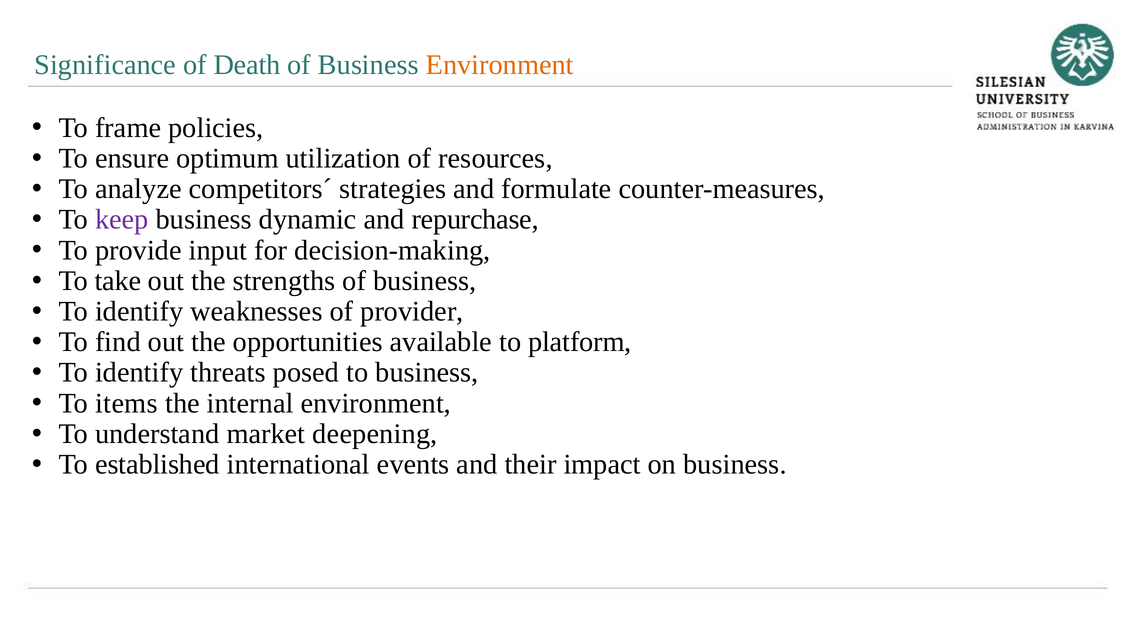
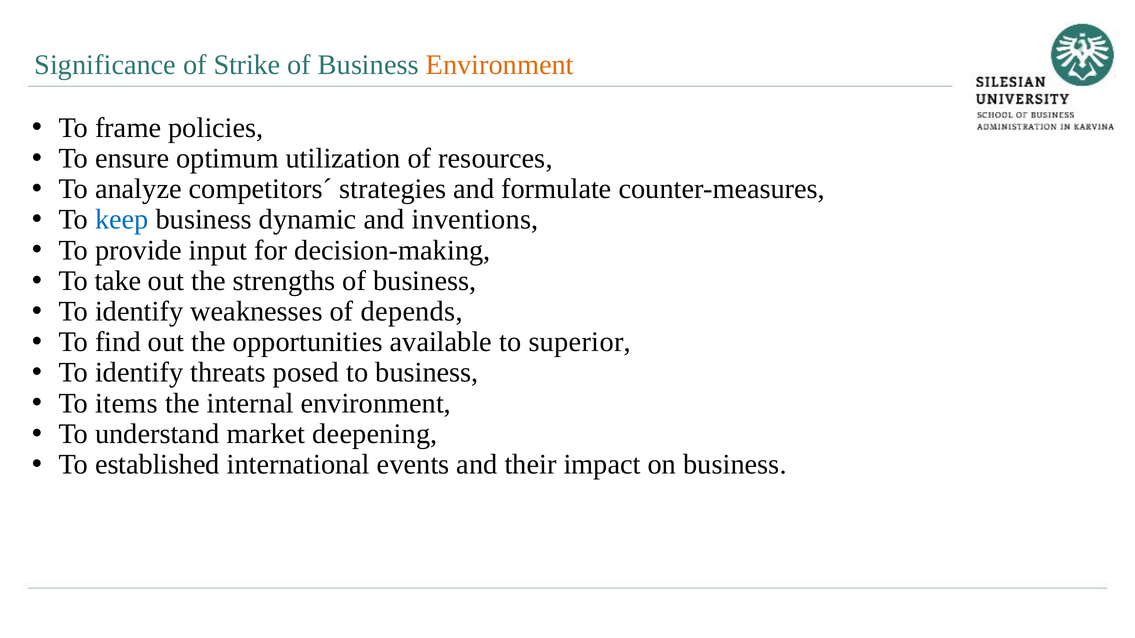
Death: Death -> Strike (247, 65)
keep colour: purple -> blue (122, 220)
repurchase: repurchase -> inventions (475, 220)
provider: provider -> depends (412, 312)
platform: platform -> superior (580, 342)
